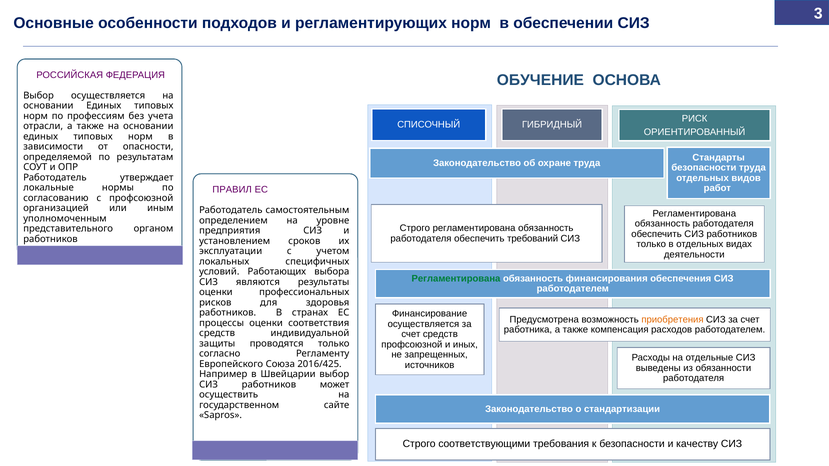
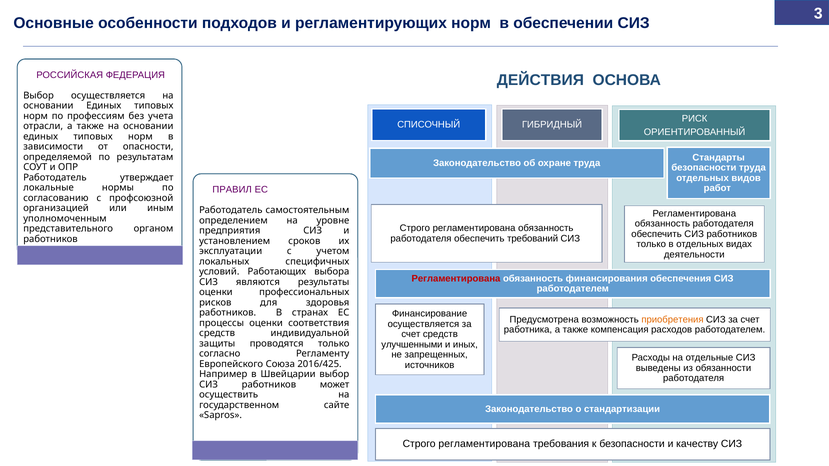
ОБУЧЕНИЕ: ОБУЧЕНИЕ -> ДЕЙСТВИЯ (540, 80)
Регламентирована colour: green -> red (456, 279)
профсоюзной: профсоюзной -> улучшенными (412, 345)
соответствующими: соответствующими -> регламентирована (484, 444)
